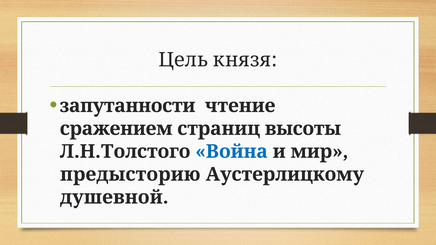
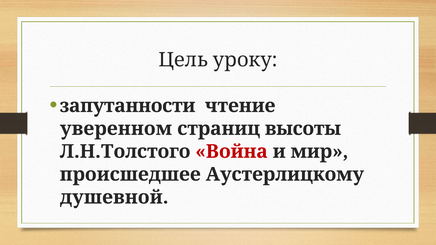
князя: князя -> уроку (245, 60)
сражением: сражением -> уверенном (116, 129)
Война colour: blue -> red (232, 152)
предысторию: предысторию -> происшедшее (130, 175)
